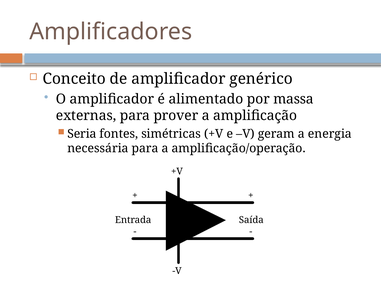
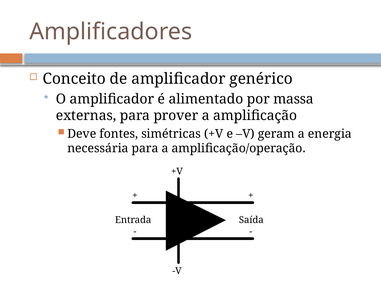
Seria: Seria -> Deve (82, 134)
